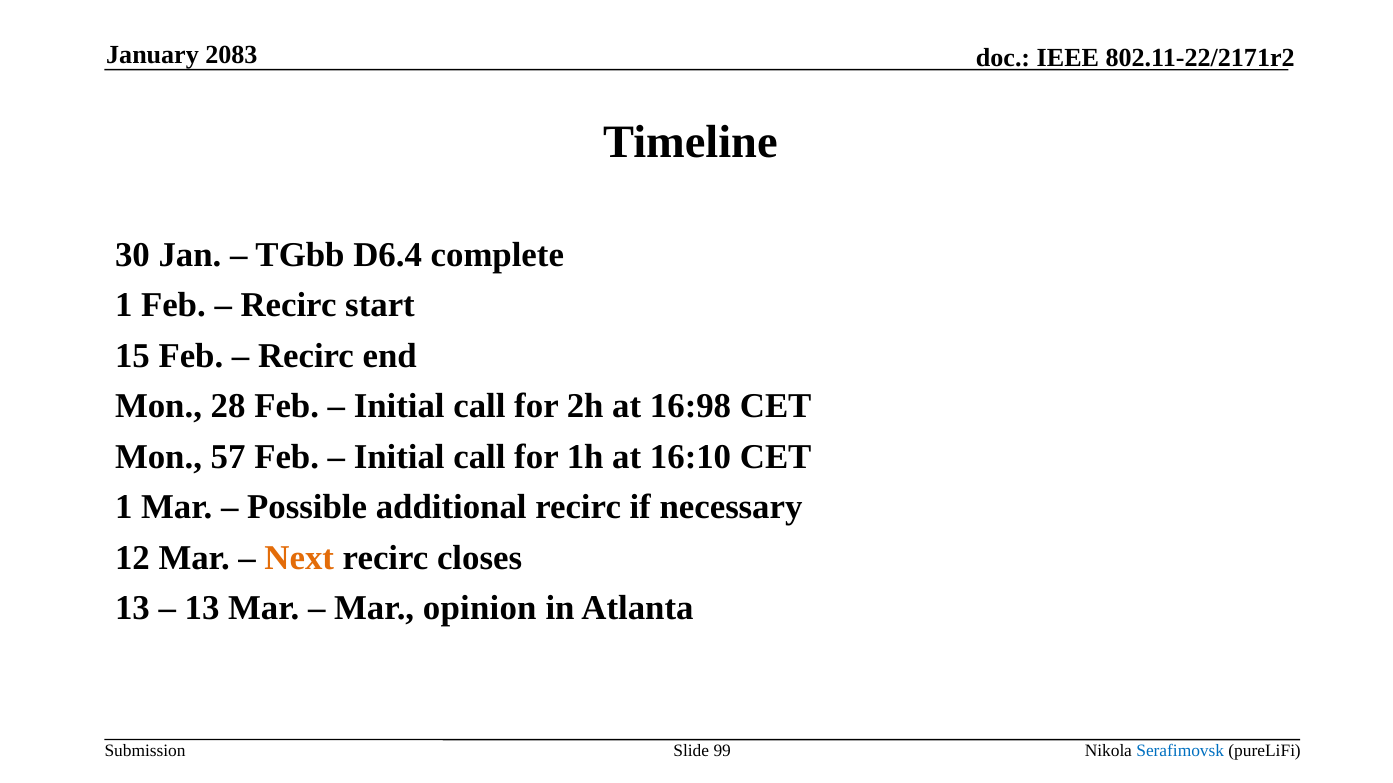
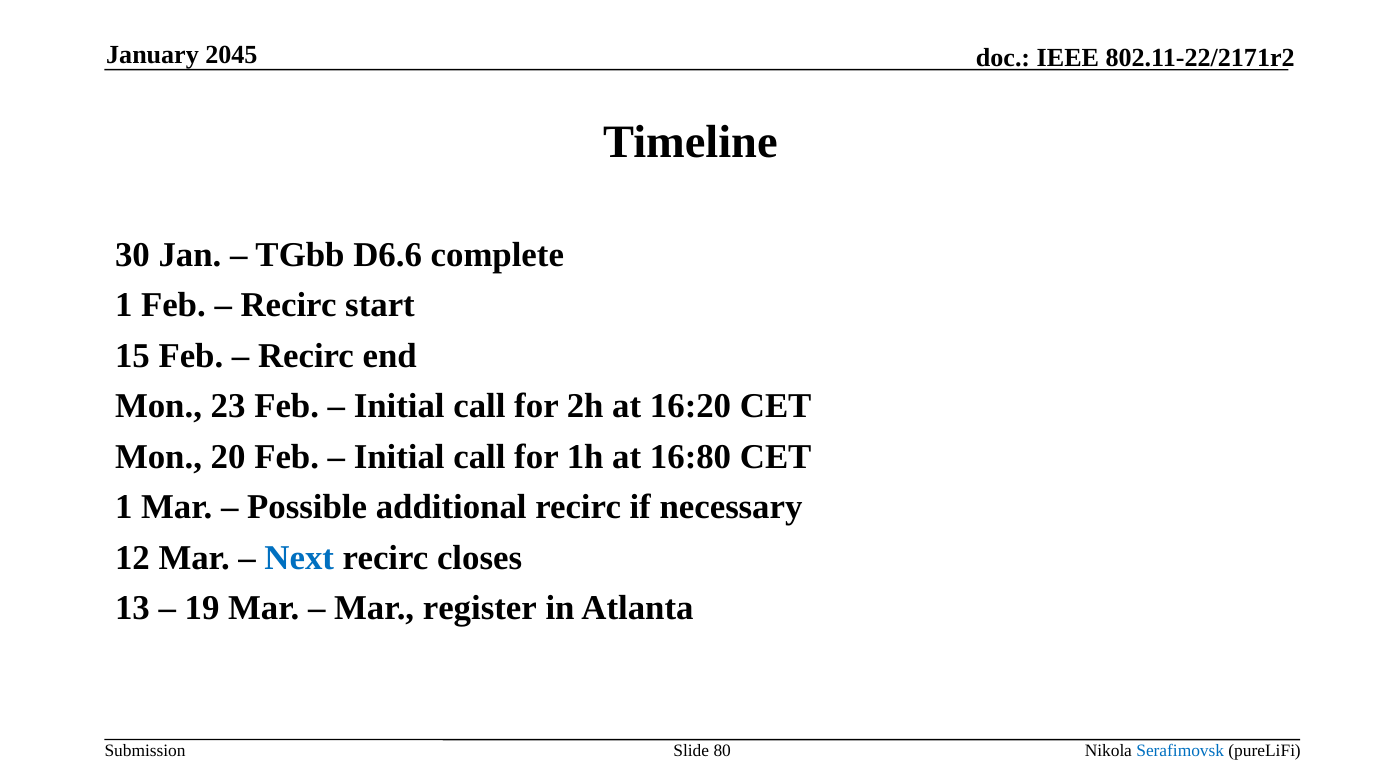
2083: 2083 -> 2045 (231, 55)
D6.4: D6.4 -> D6.6 (388, 255)
28: 28 -> 23 (228, 406)
16:98: 16:98 -> 16:20 (691, 406)
57: 57 -> 20 (228, 457)
16:10: 16:10 -> 16:80 (691, 457)
Next colour: orange -> blue (299, 558)
13: 13 -> 19 (202, 609)
opinion: opinion -> register (480, 609)
99: 99 -> 80 (722, 751)
